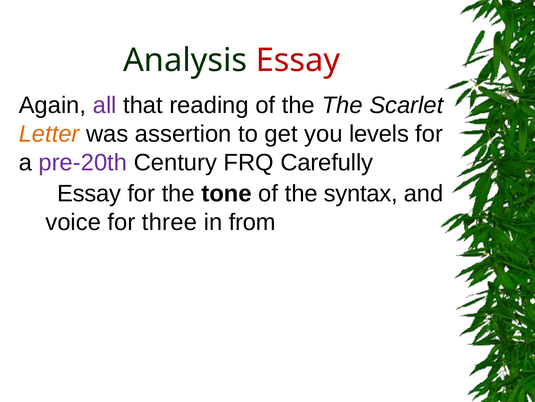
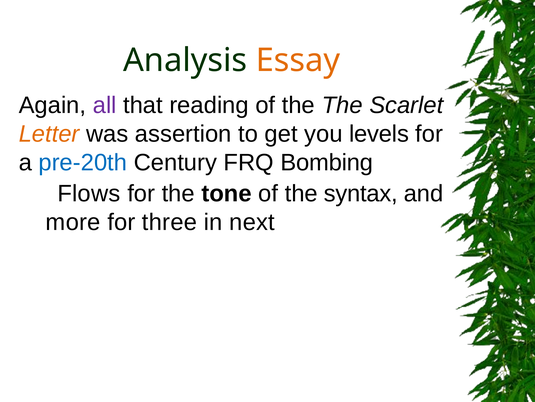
Essay colour: red -> orange (298, 60)
pre-20th colour: purple -> blue (83, 162)
Carefully: Carefully -> Bombing (327, 162)
Essay: Essay -> Flows (89, 193)
voice: voice -> more (73, 222)
from: from -> next (252, 222)
